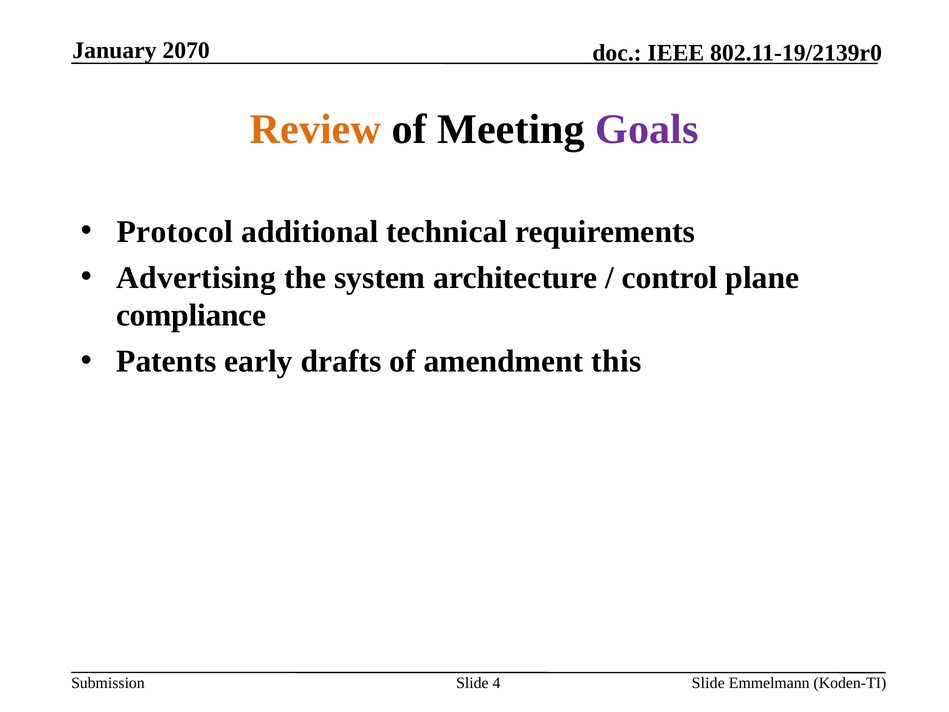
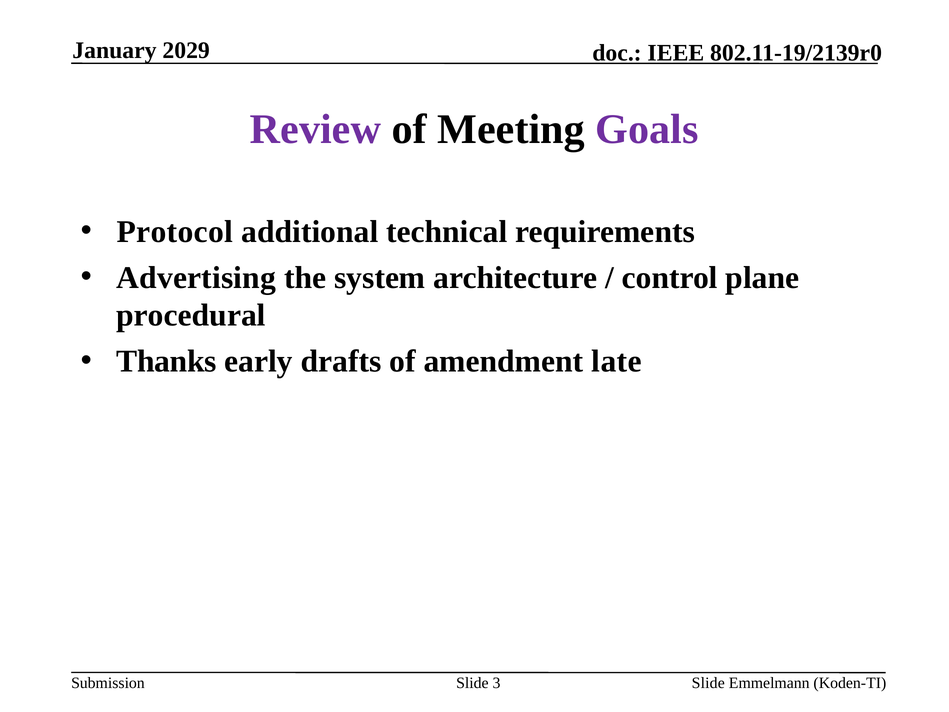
2070: 2070 -> 2029 (186, 50)
Review colour: orange -> purple (315, 129)
compliance: compliance -> procedural (191, 315)
Patents: Patents -> Thanks (167, 361)
this: this -> late (617, 361)
4: 4 -> 3 (497, 683)
